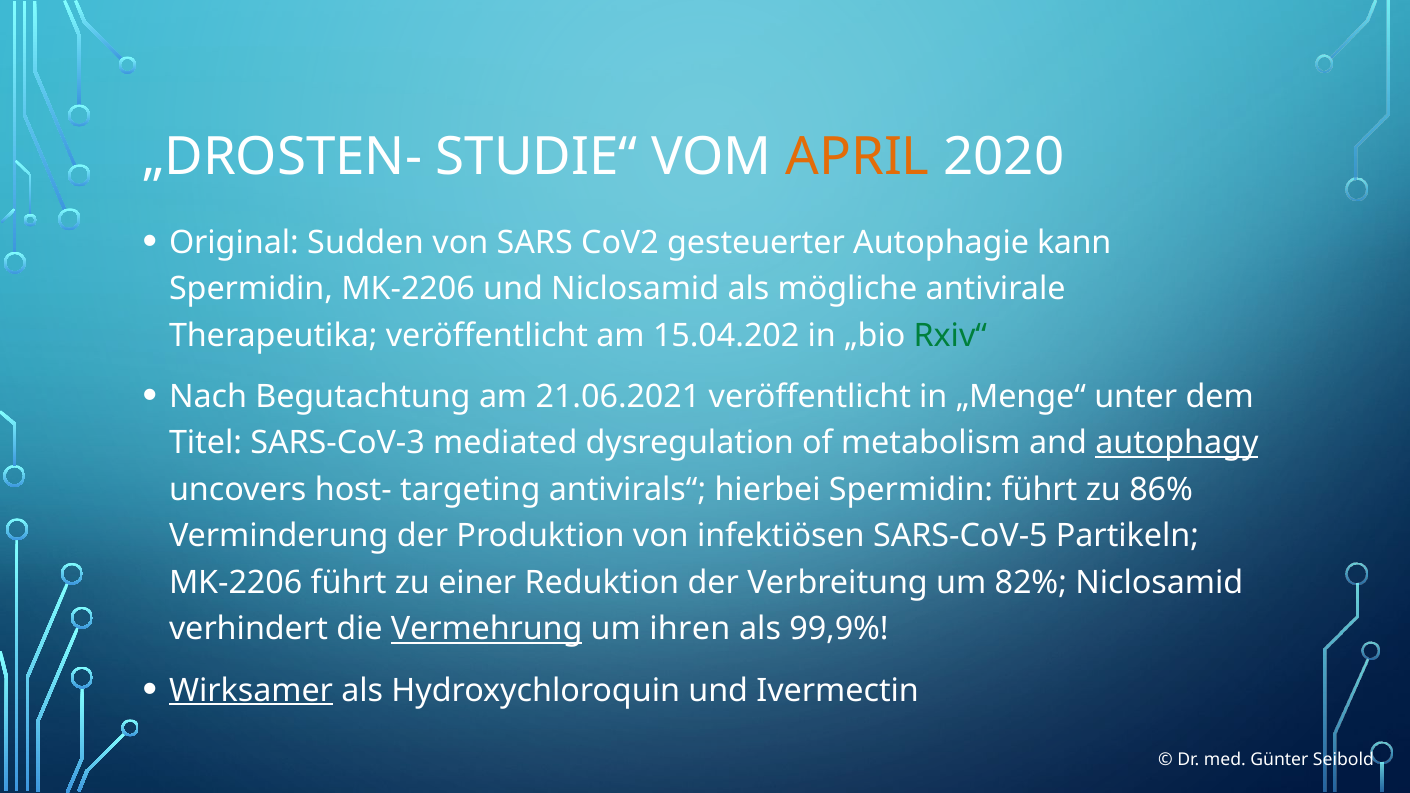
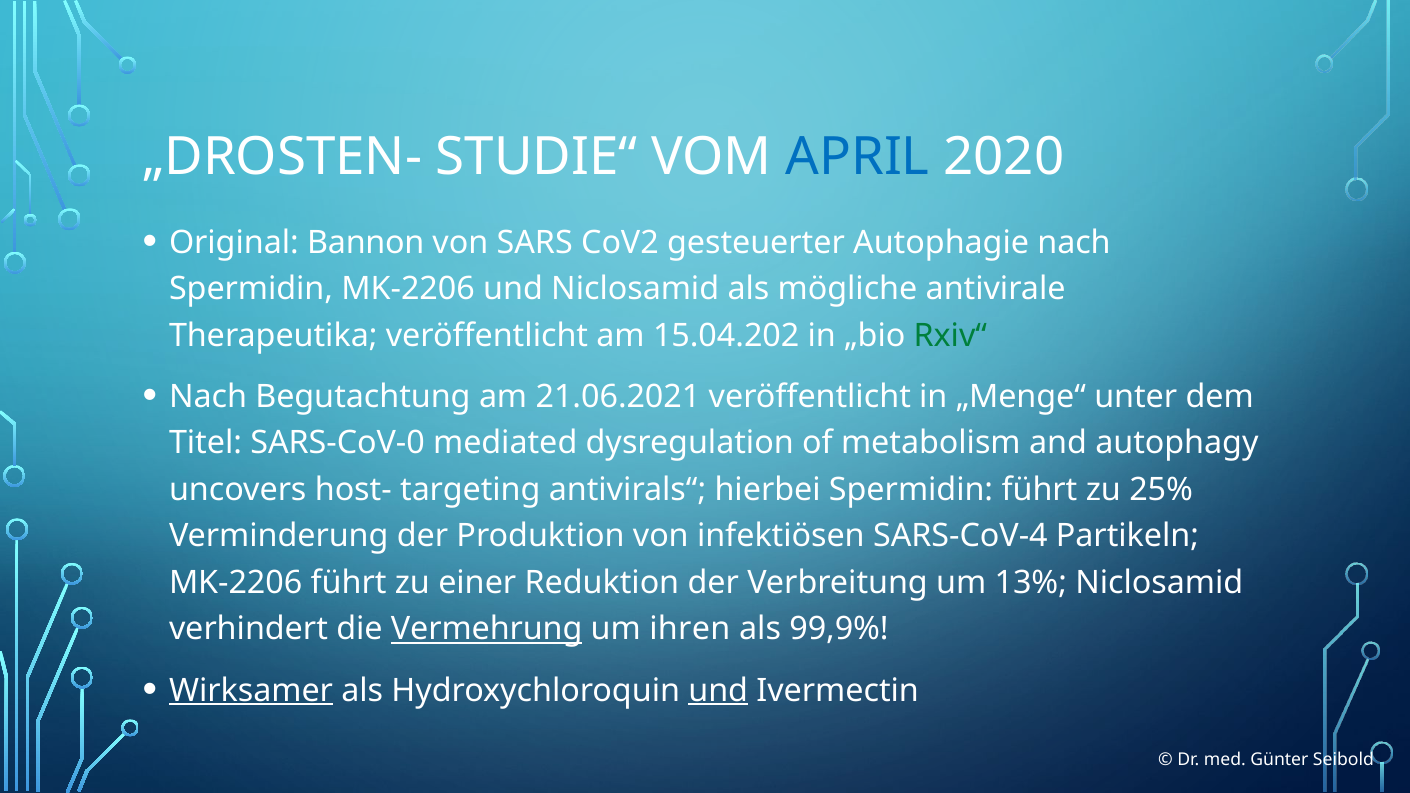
APRIL colour: orange -> blue (858, 157)
Sudden: Sudden -> Bannon (366, 243)
Autophagie kann: kann -> nach (1074, 243)
SARS-CoV-3: SARS-CoV-3 -> SARS-CoV-0 (338, 443)
autophagy underline: present -> none (1177, 443)
86%: 86% -> 25% (1161, 490)
SARS-CoV-5: SARS-CoV-5 -> SARS-CoV-4 (960, 536)
82%: 82% -> 13% (1031, 583)
und underline: none -> present (718, 691)
